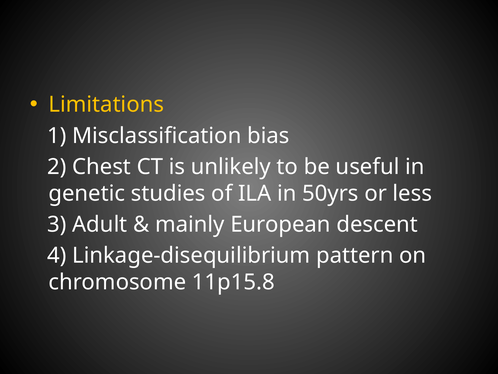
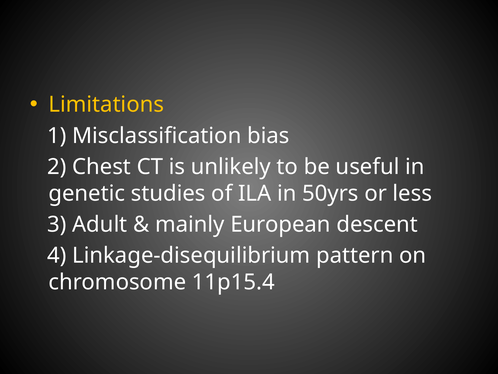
11p15.8: 11p15.8 -> 11p15.4 (233, 282)
